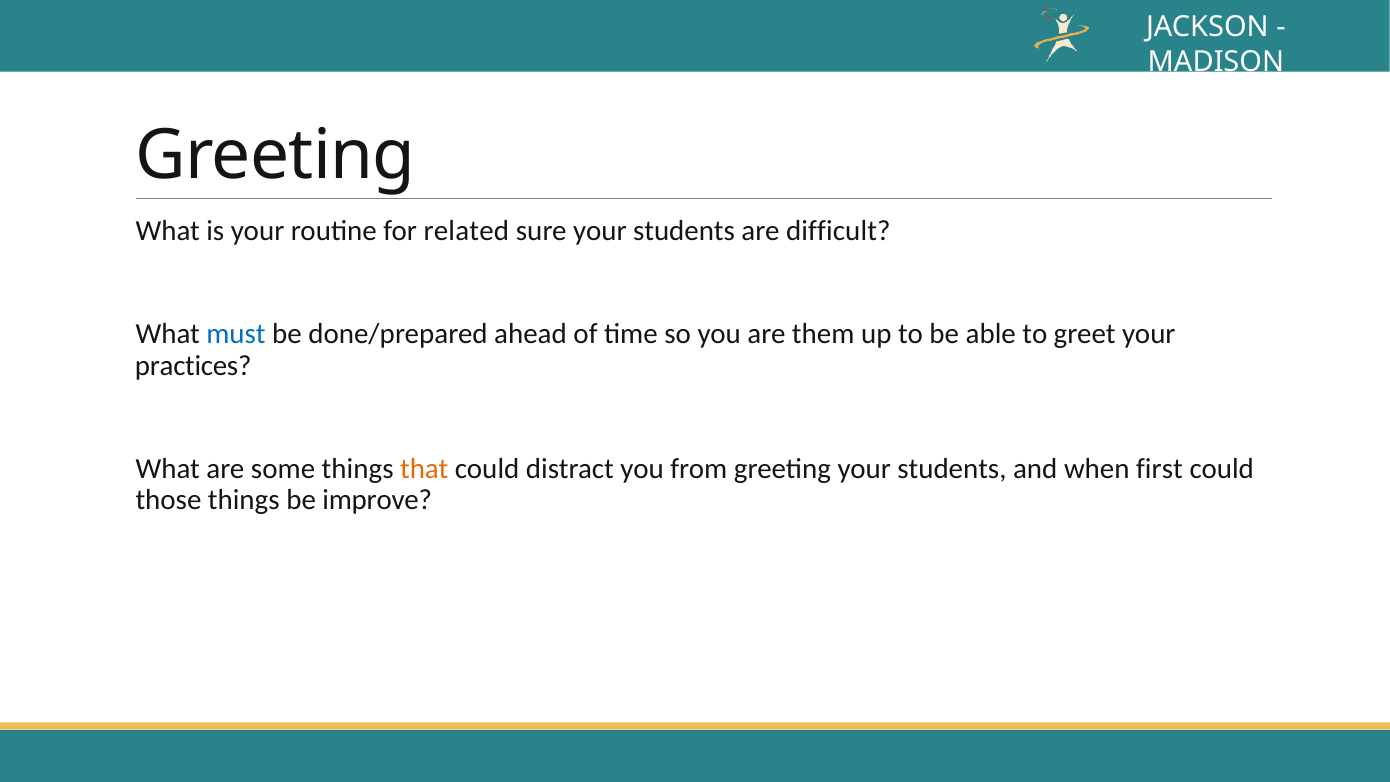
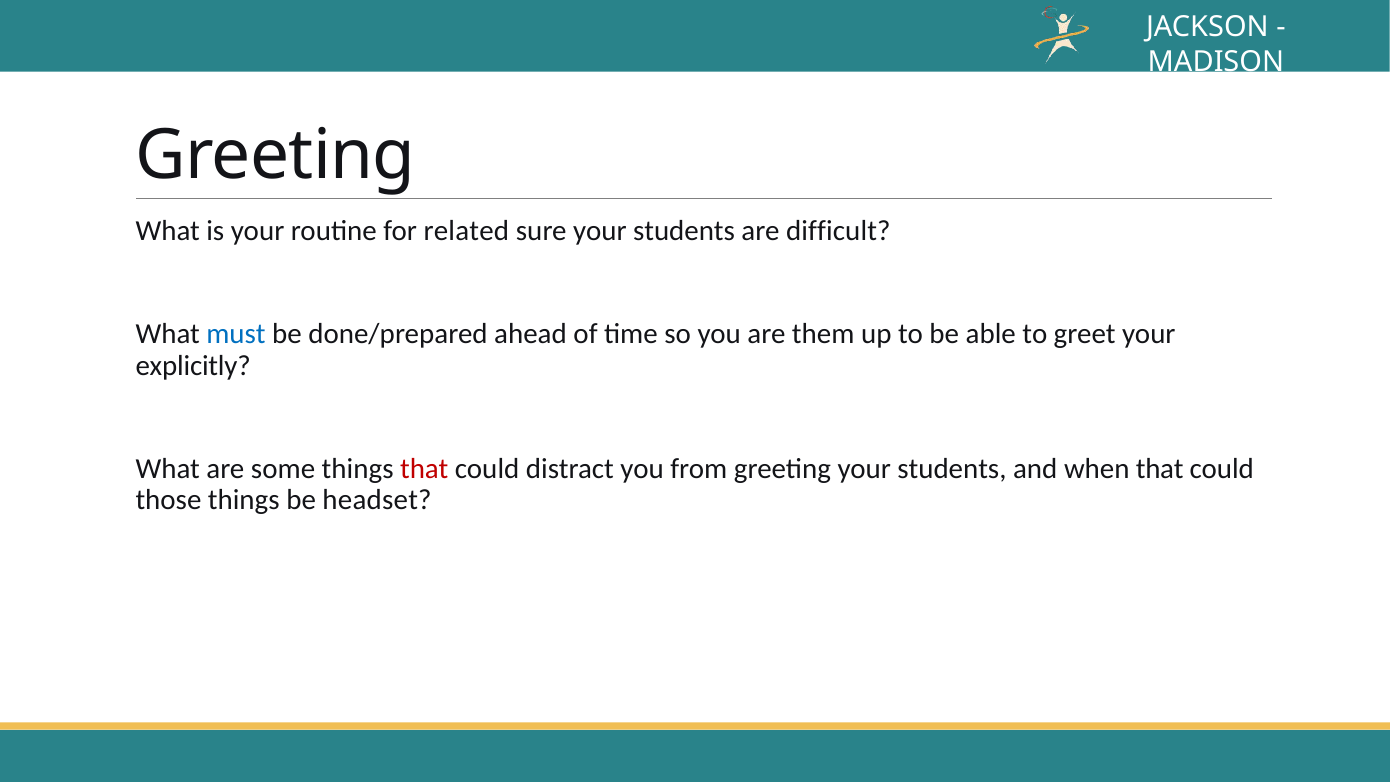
practices: practices -> explicitly (193, 365)
that colour: orange -> red (424, 469)
when first: first -> that (1160, 469)
improve: improve -> headset (377, 500)
